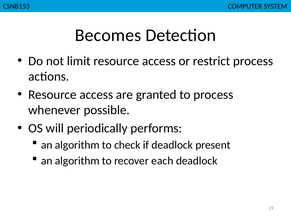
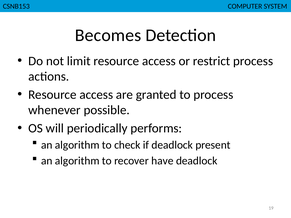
each: each -> have (162, 161)
